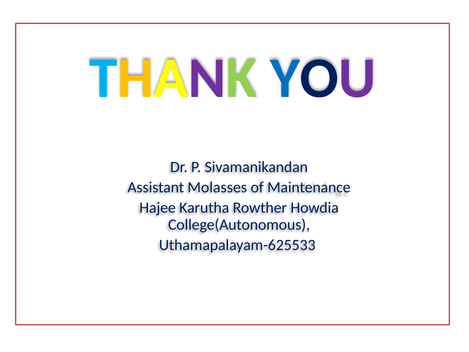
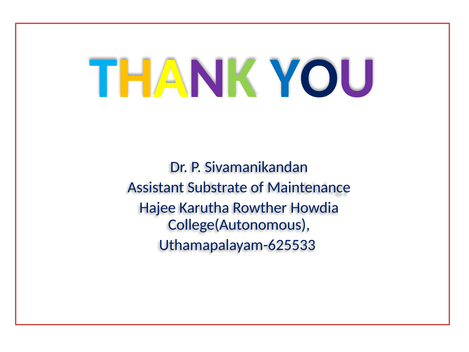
Molasses: Molasses -> Substrate (217, 187)
